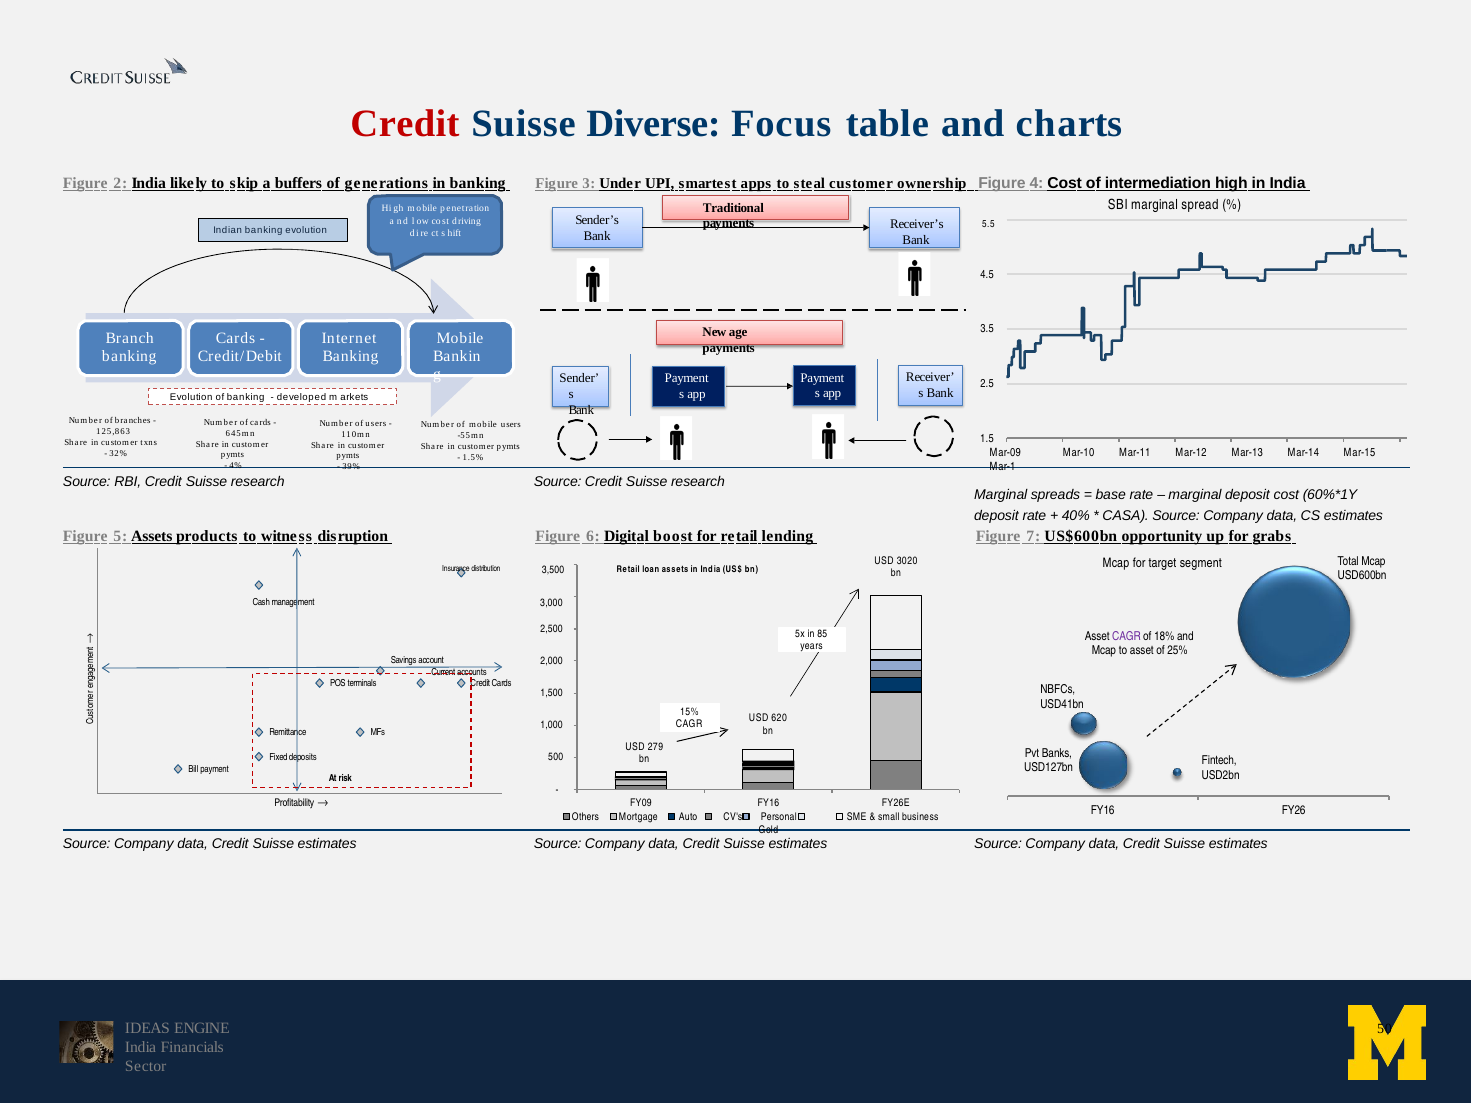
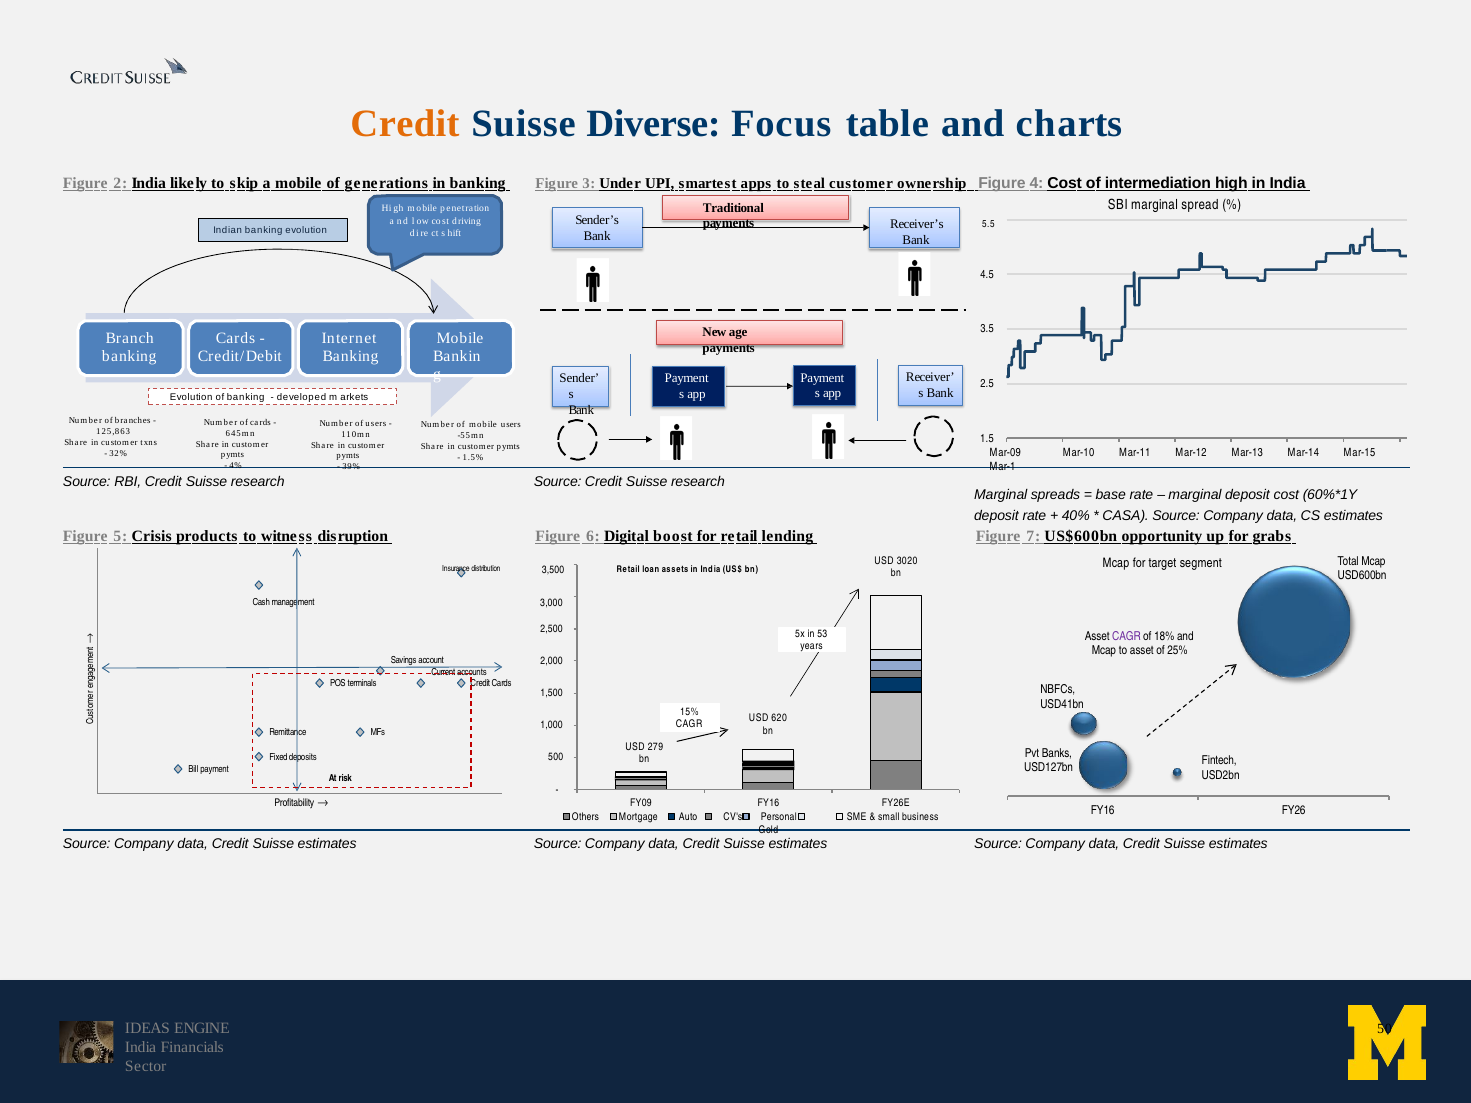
Credit colour: red -> orange (405, 124)
a buffers: buffers -> mobile (298, 183)
5 Assets: Assets -> Crisis (152, 536)
85: 85 -> 53 (822, 634)
